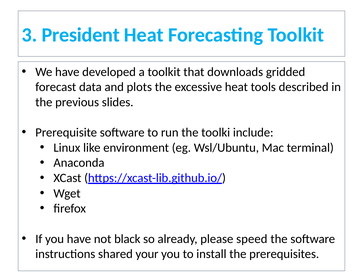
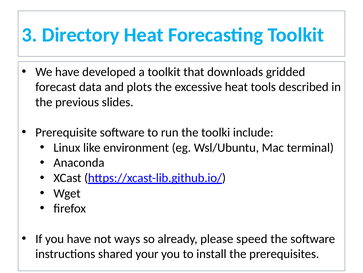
President: President -> Directory (81, 35)
black: black -> ways (127, 238)
